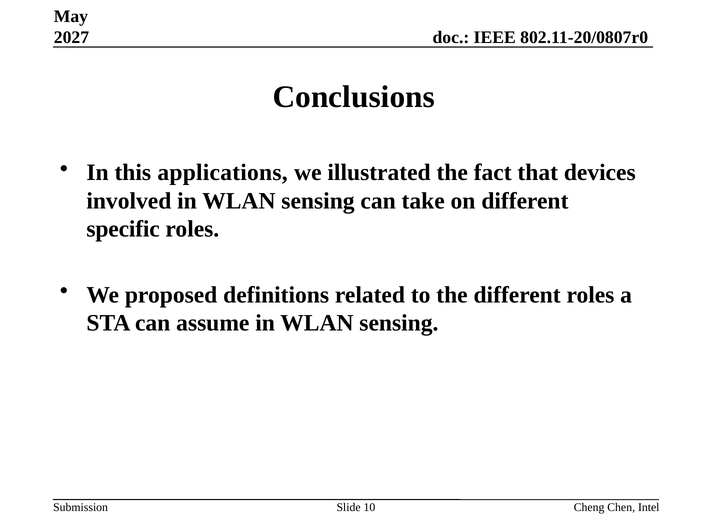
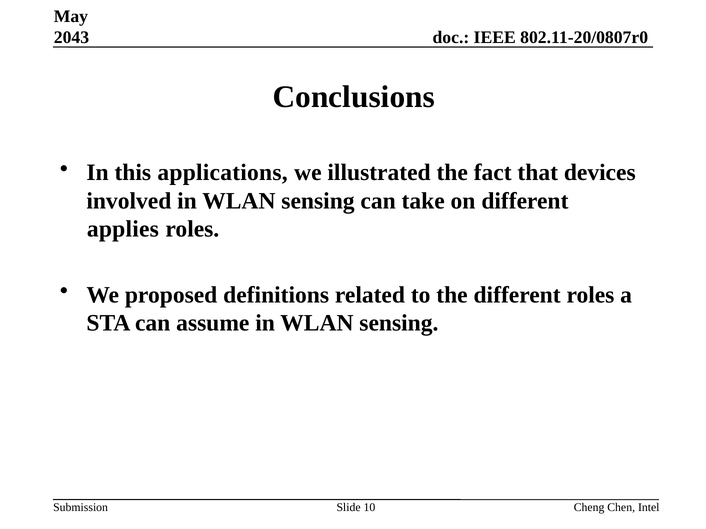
2027: 2027 -> 2043 (71, 38)
specific: specific -> applies (123, 229)
